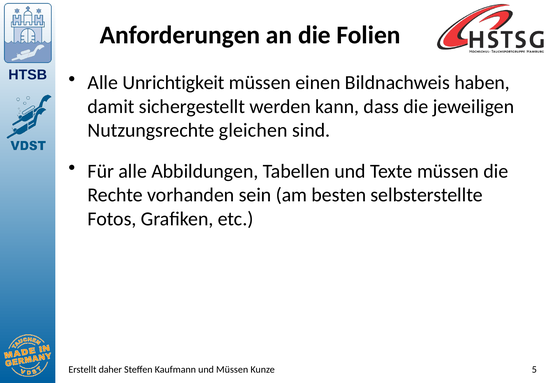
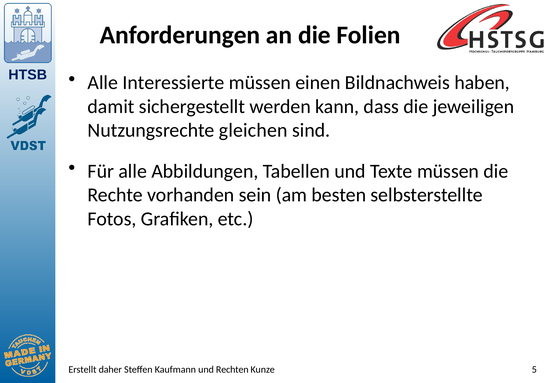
Unrichtigkeit: Unrichtigkeit -> Interessierte (173, 83)
und Müssen: Müssen -> Rechten (232, 369)
